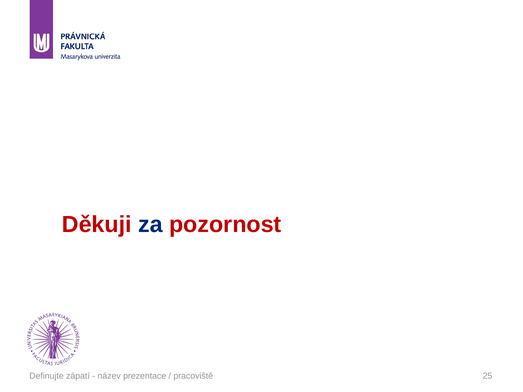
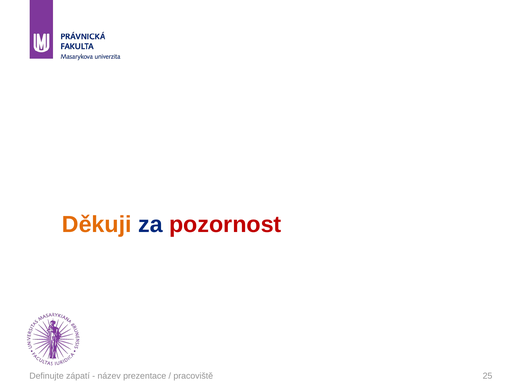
Děkuji colour: red -> orange (97, 225)
